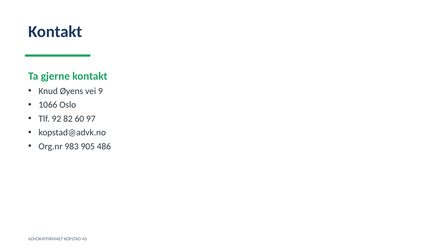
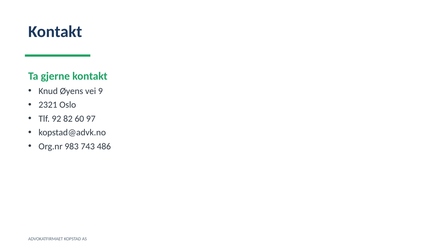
1066: 1066 -> 2321 (48, 105)
905: 905 -> 743 (88, 147)
